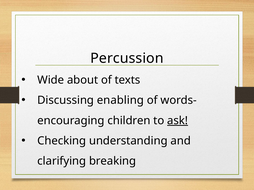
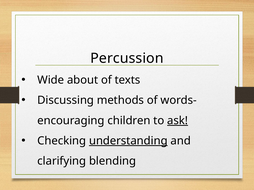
enabling: enabling -> methods (120, 101)
understanding underline: none -> present (128, 141)
breaking: breaking -> blending (113, 161)
